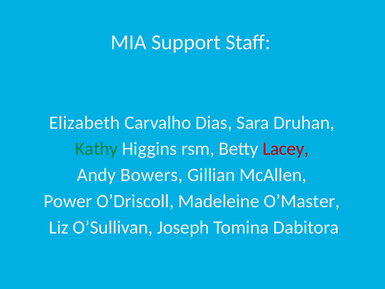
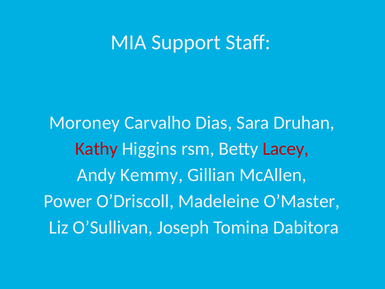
Elizabeth: Elizabeth -> Moroney (84, 122)
Kathy colour: green -> red (96, 149)
Bowers: Bowers -> Kemmy (152, 175)
